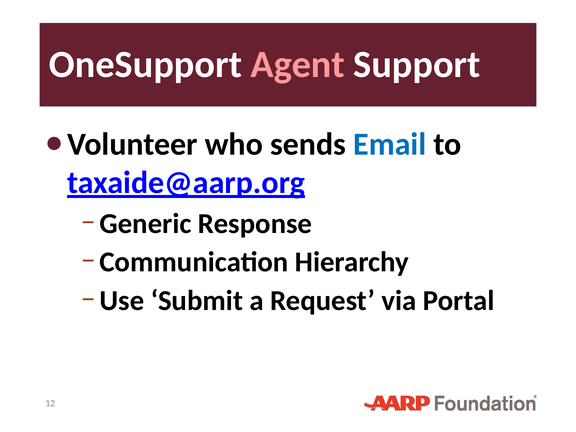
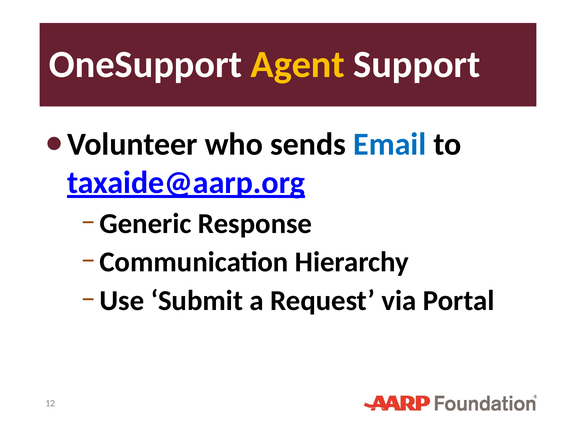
Agent colour: pink -> yellow (298, 65)
